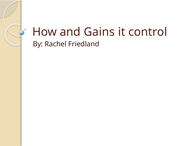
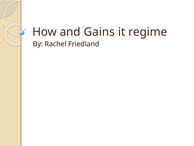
control: control -> regime (148, 32)
